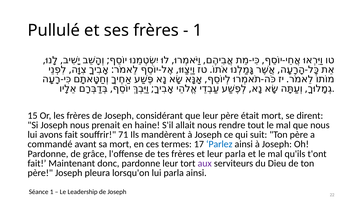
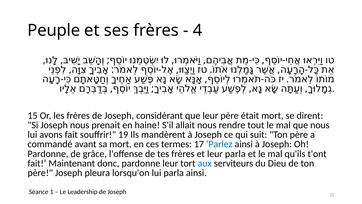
Pullulé: Pullulé -> Peuple (54, 30)
1: 1 -> 4 (198, 30)
71: 71 -> 19 (123, 134)
aux colour: purple -> blue (205, 163)
